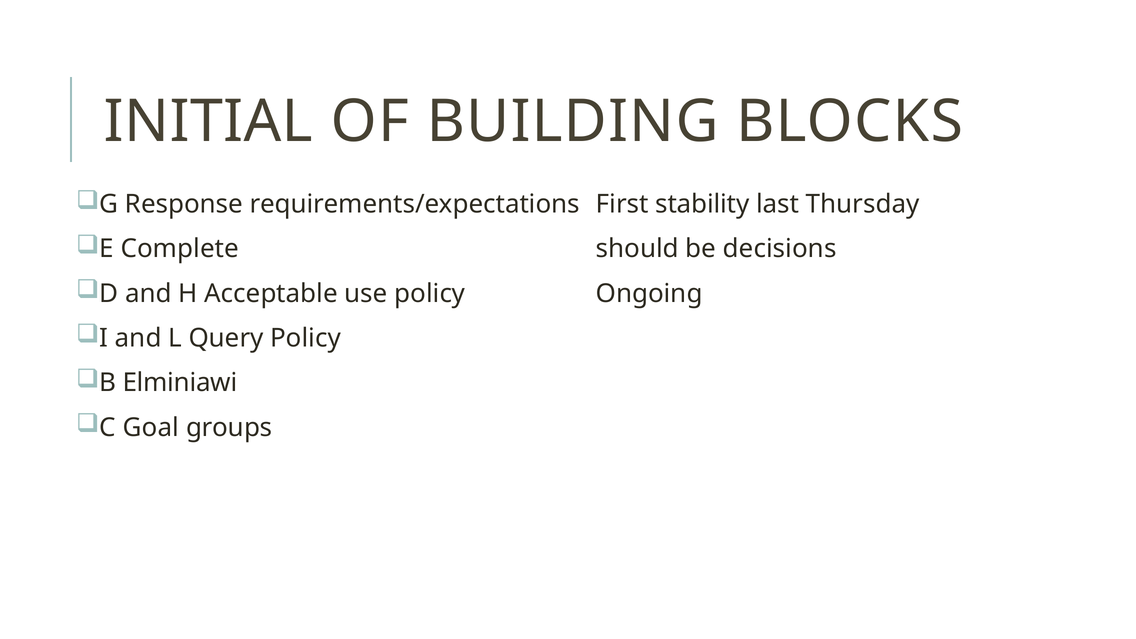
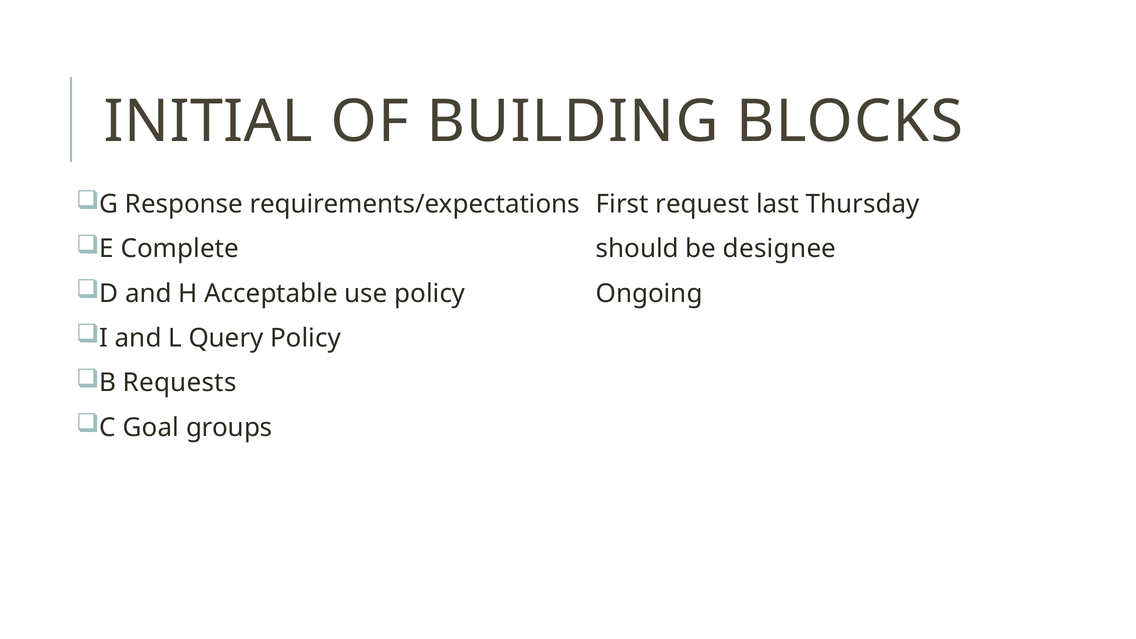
stability: stability -> request (702, 204)
decisions: decisions -> designee (780, 249)
Elminiawi: Elminiawi -> Requests (180, 383)
